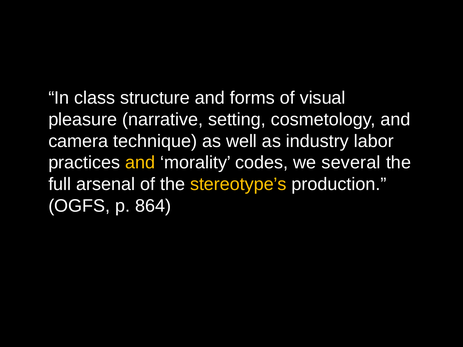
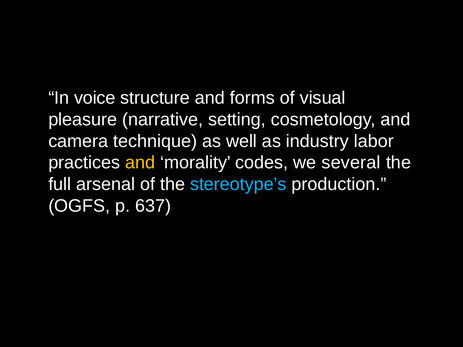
class: class -> voice (95, 98)
stereotype’s colour: yellow -> light blue (238, 184)
864: 864 -> 637 (153, 206)
